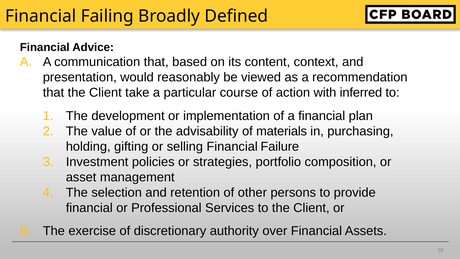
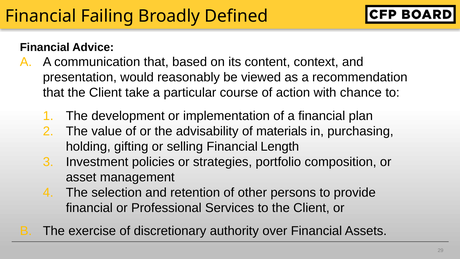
inferred: inferred -> chance (361, 93)
Failure: Failure -> Length (280, 146)
